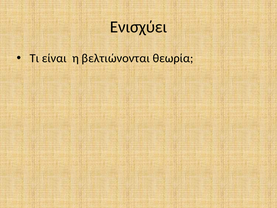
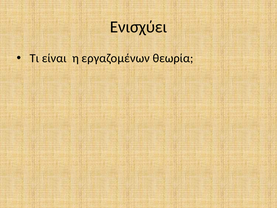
βελτιώνονται: βελτιώνονται -> εργαζομένων (116, 58)
